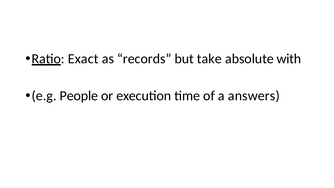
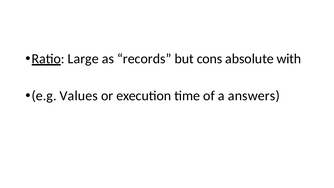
Exact: Exact -> Large (83, 59)
take: take -> cons (210, 59)
People: People -> Values (79, 96)
